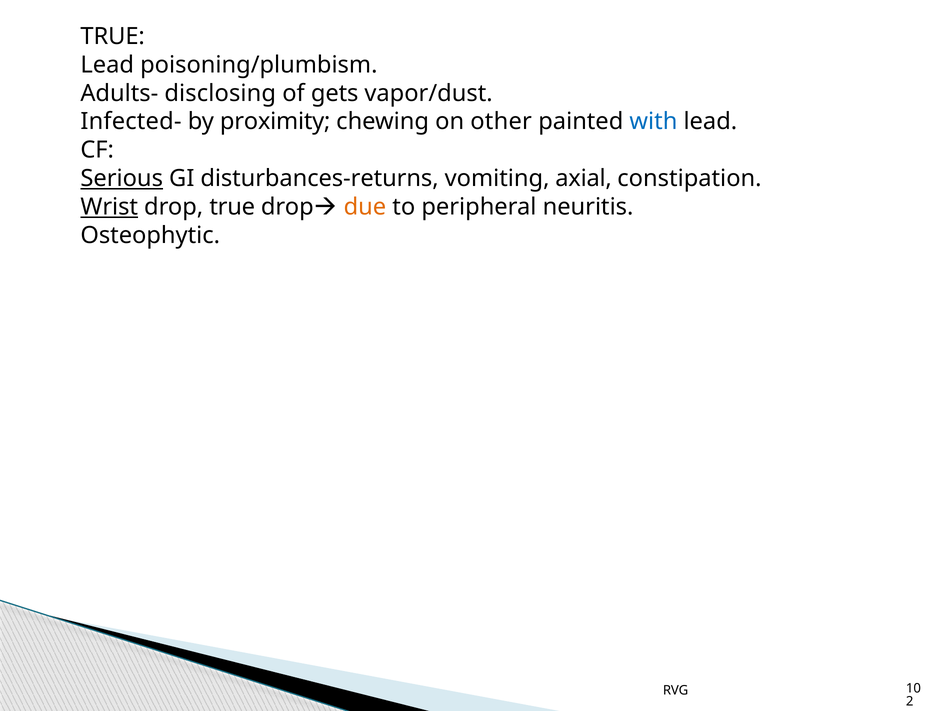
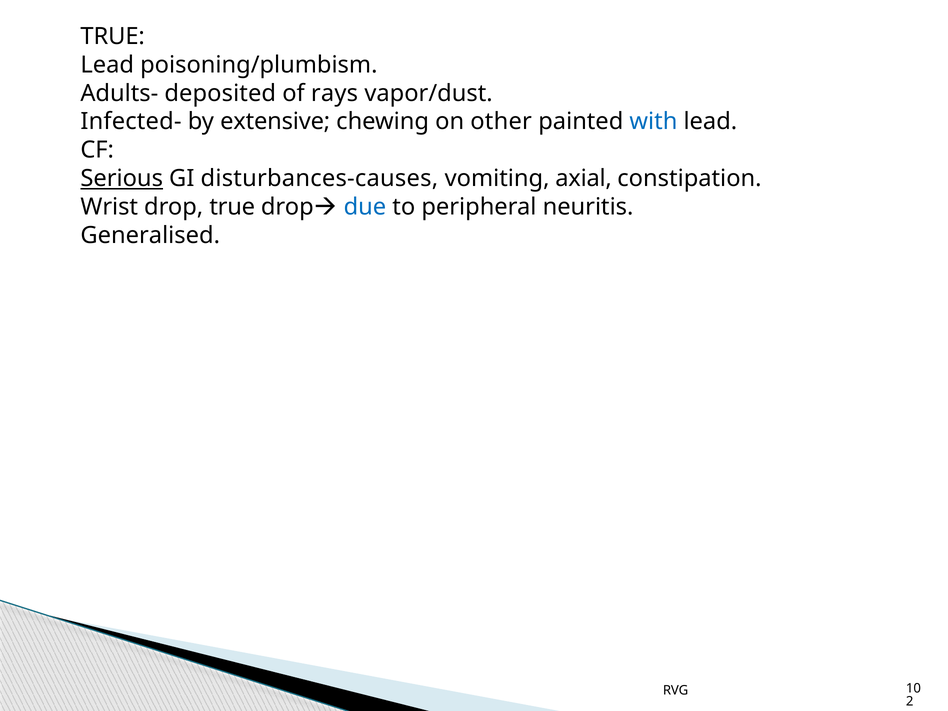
disclosing: disclosing -> deposited (220, 93)
gets: gets -> rays (335, 93)
proximity: proximity -> extensive (275, 122)
disturbances-returns: disturbances-returns -> disturbances-causes (319, 179)
Wrist underline: present -> none (109, 207)
due colour: orange -> blue (365, 207)
Osteophytic: Osteophytic -> Generalised (150, 235)
